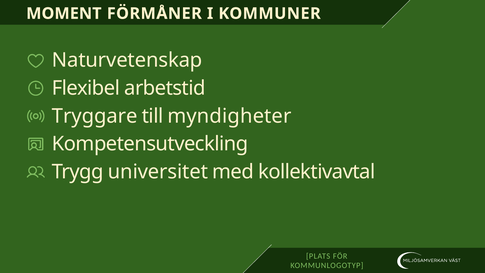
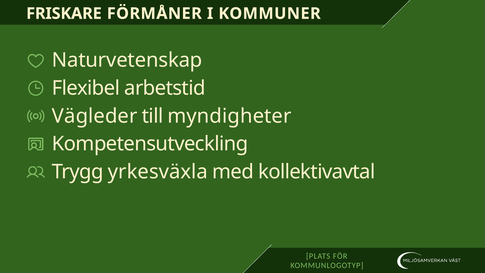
MOMENT: MOMENT -> FRISKARE (64, 13)
Tryggare: Tryggare -> Vägleder (95, 116)
universitet: universitet -> yrkesväxla (158, 172)
